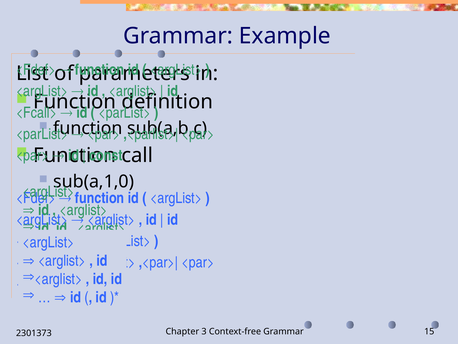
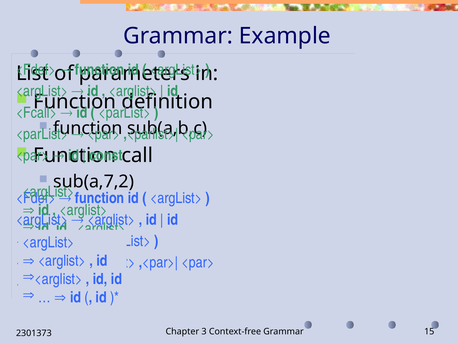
sub(a,1,0: sub(a,1,0 -> sub(a,7,2 (94, 181)
